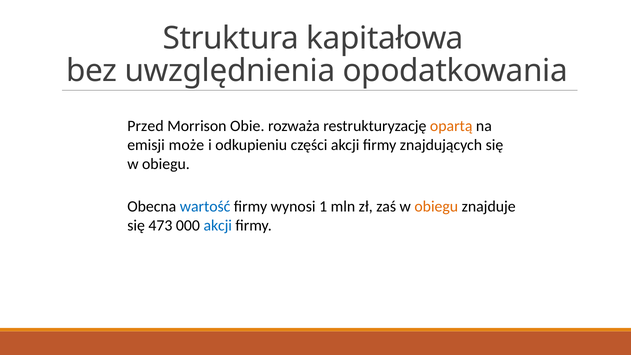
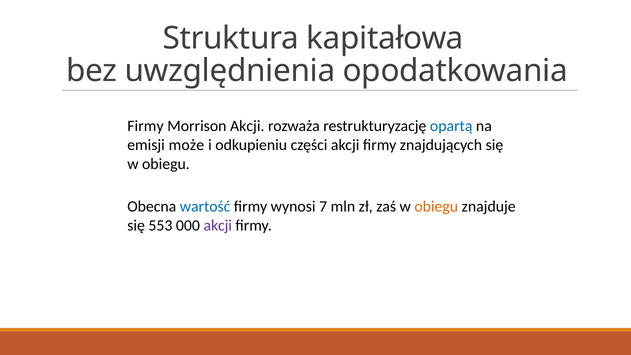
Przed: Przed -> Firmy (145, 126)
Morrison Obie: Obie -> Akcji (247, 126)
opartą colour: orange -> blue (451, 126)
1: 1 -> 7 (323, 207)
473: 473 -> 553 (160, 225)
akcji colour: blue -> purple (218, 225)
